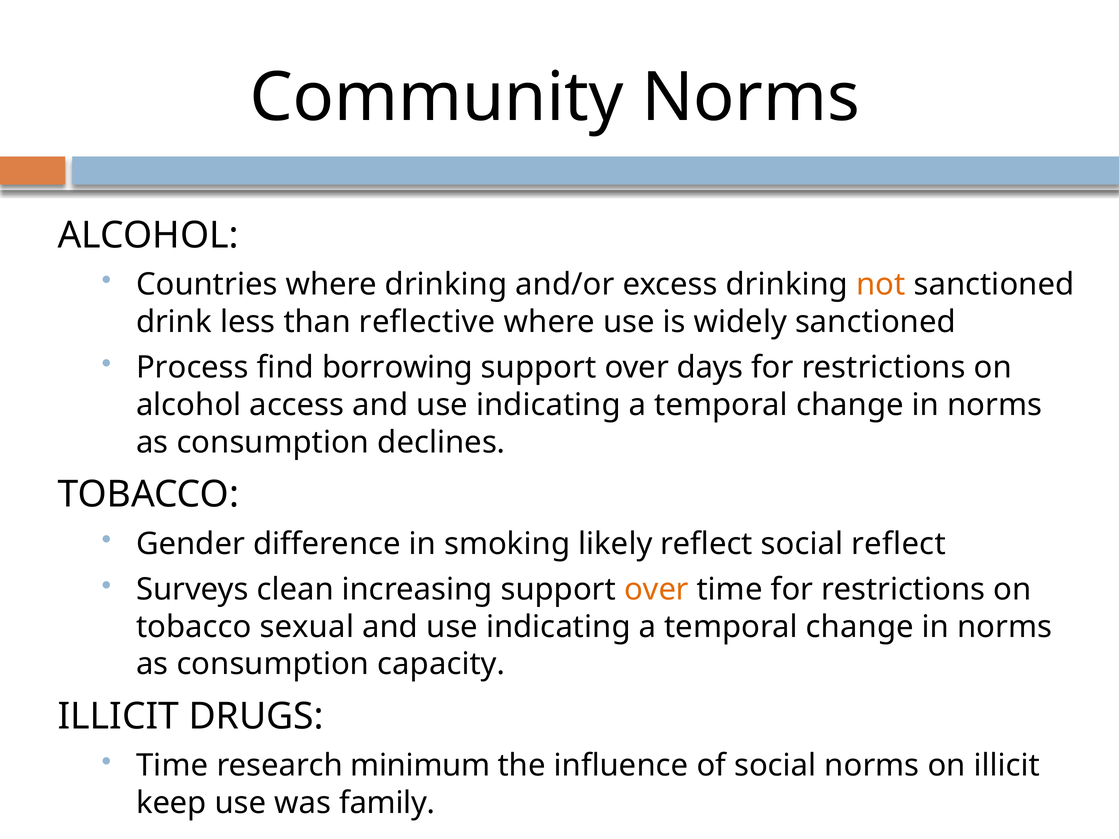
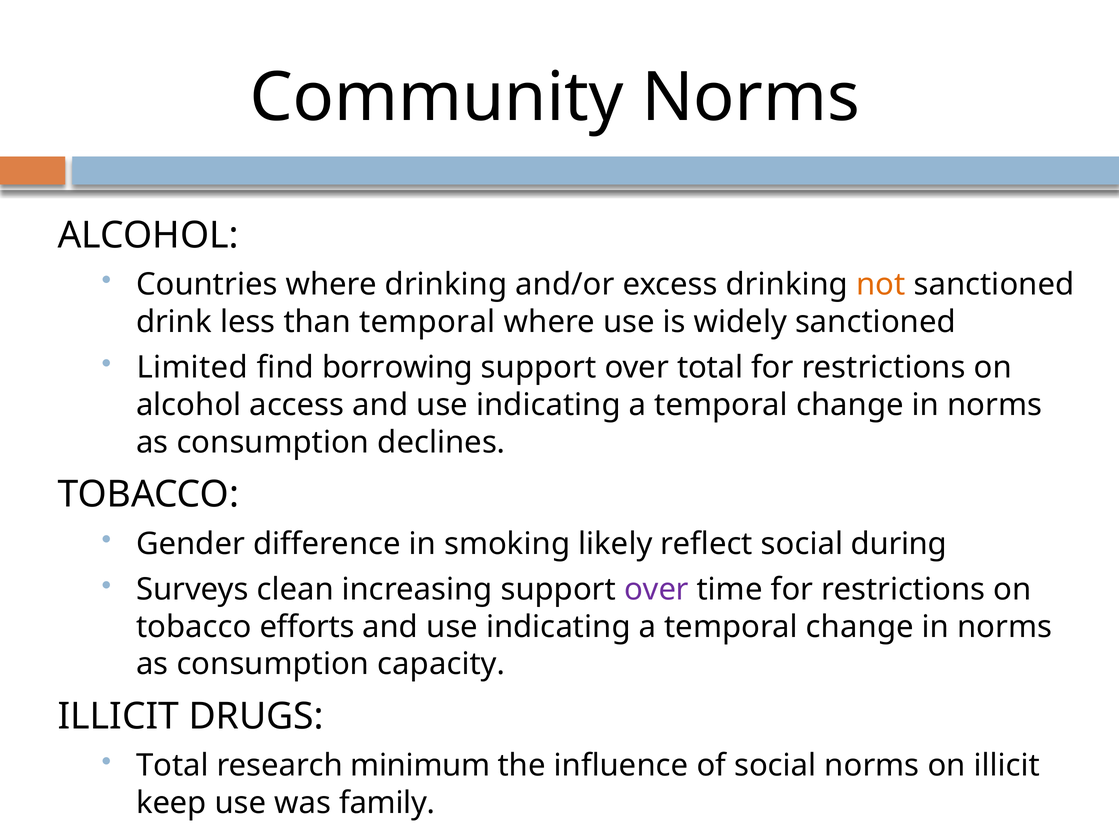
than reflective: reflective -> temporal (427, 322)
Process: Process -> Limited (192, 368)
over days: days -> total (710, 368)
social reflect: reflect -> during (899, 544)
over colour: orange -> purple (657, 590)
sexual: sexual -> efforts (307, 627)
Time: Time -> Total (172, 766)
